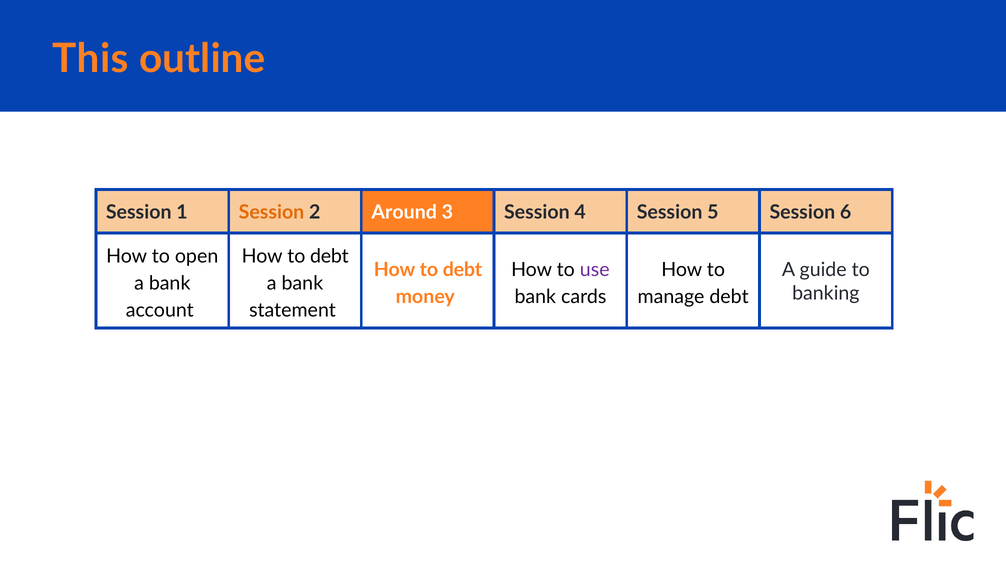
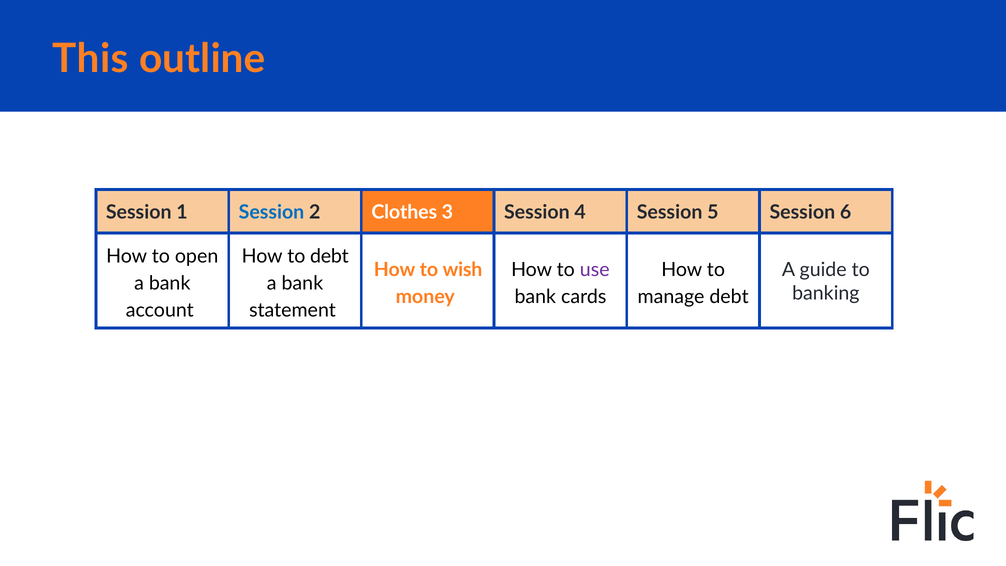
Session colour: orange -> blue (271, 212)
Around: Around -> Clothes (404, 212)
debt: debt -> wish (462, 270)
